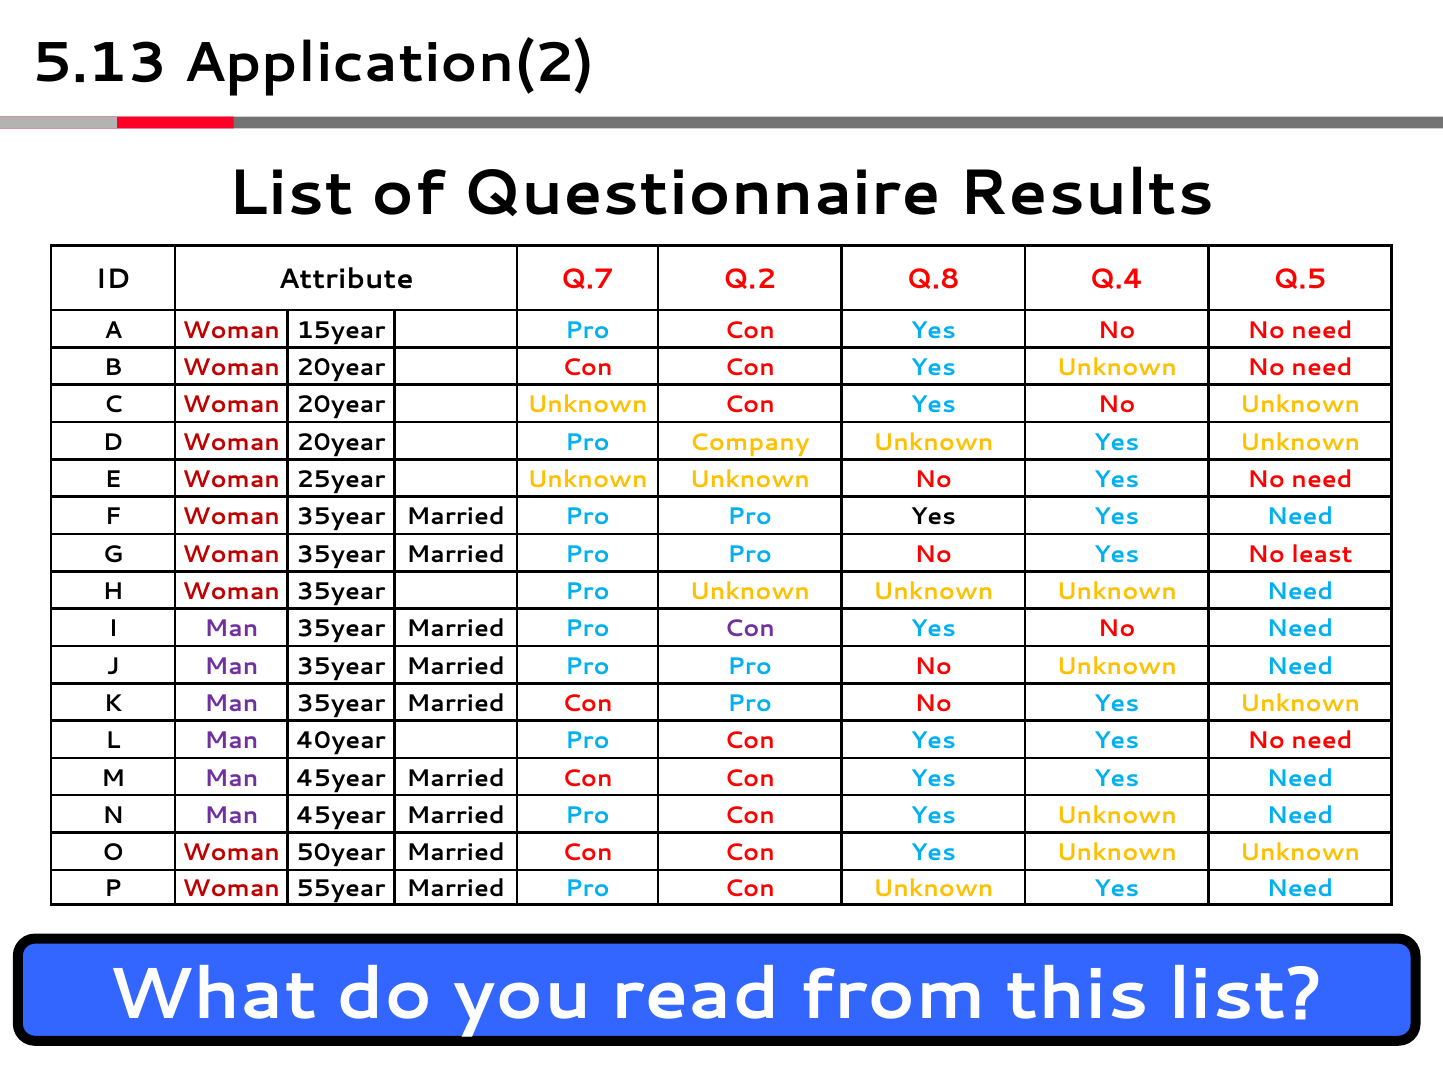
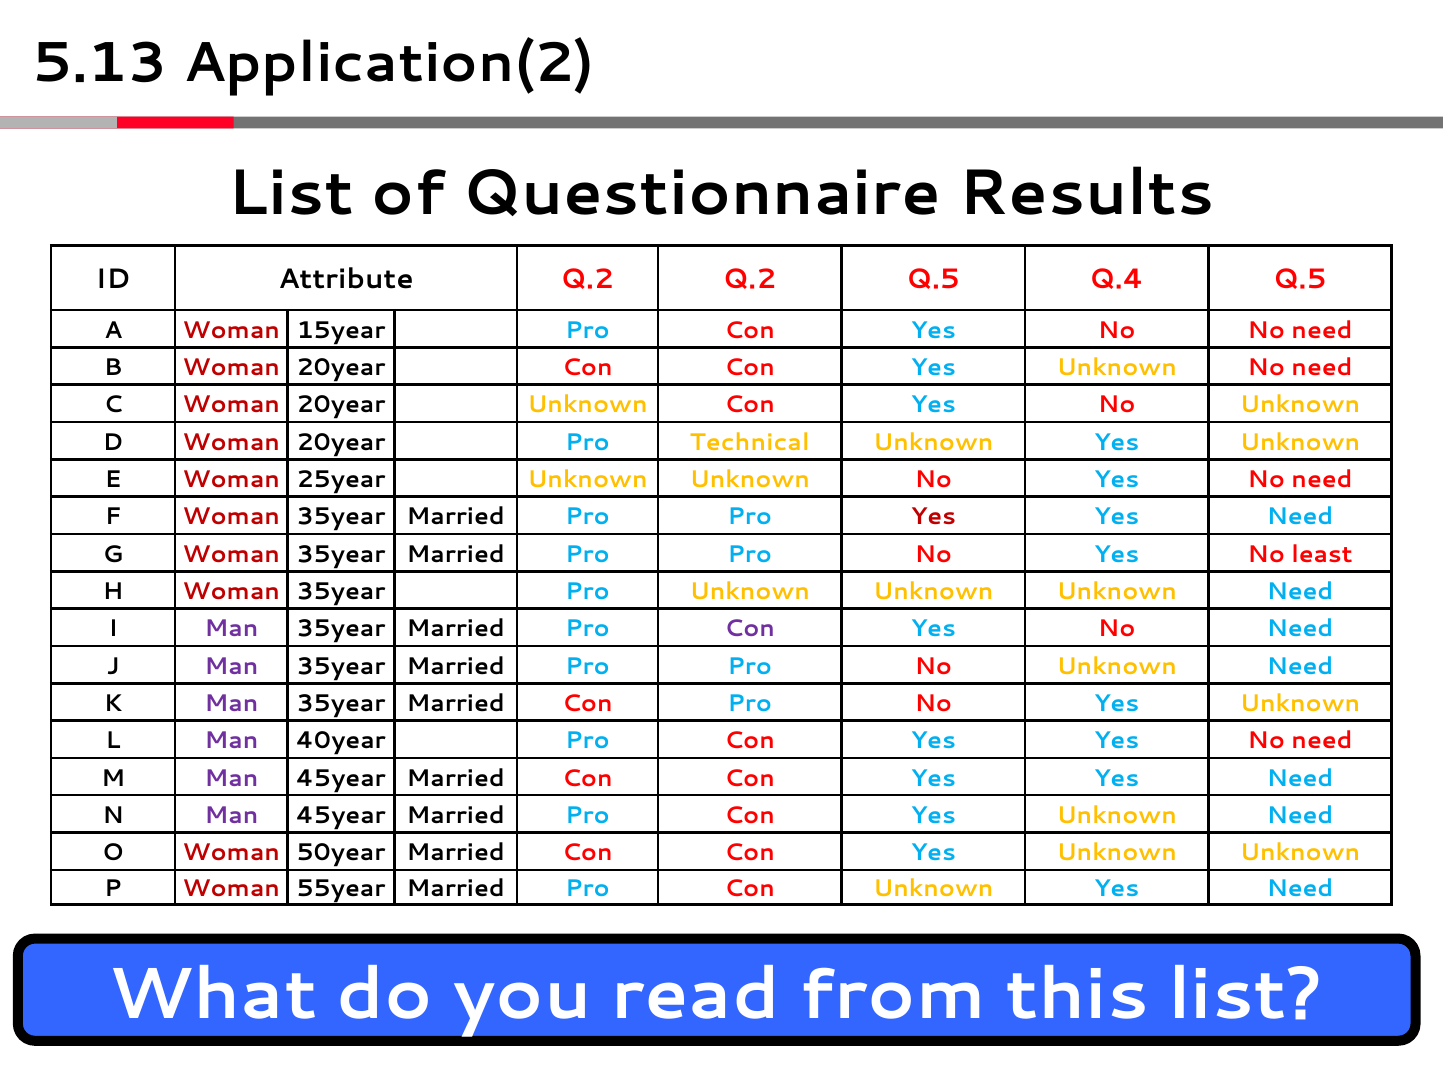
Attribute Q.7: Q.7 -> Q.2 (587, 280)
Q.2 Q.8: Q.8 -> Q.5 (933, 280)
Company: Company -> Technical (750, 442)
Yes colour: black -> red (933, 517)
